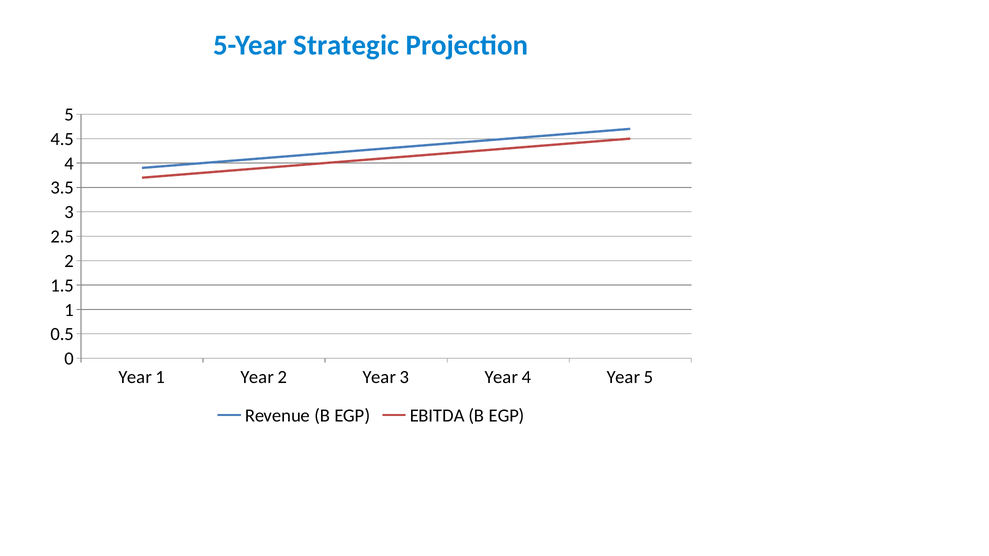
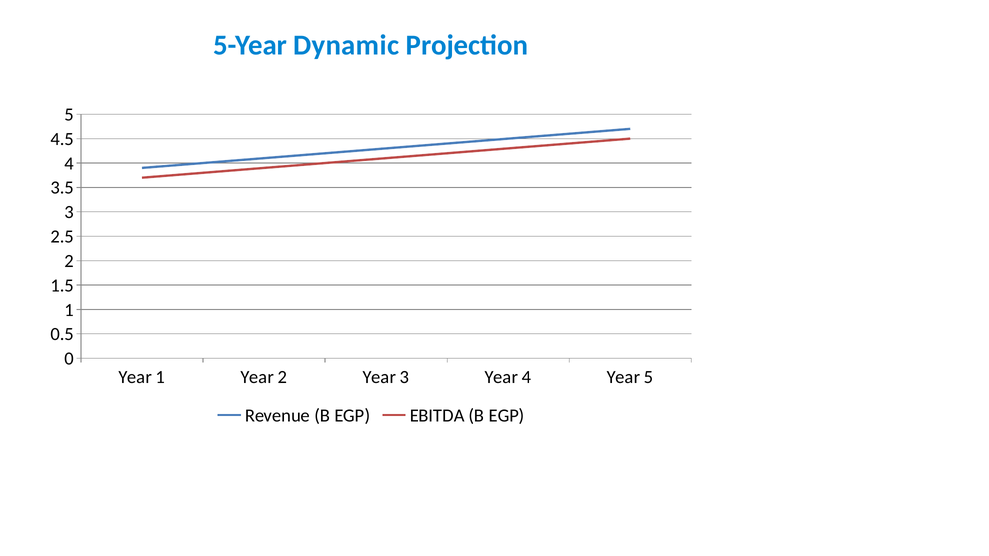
Strategic: Strategic -> Dynamic (346, 45)
